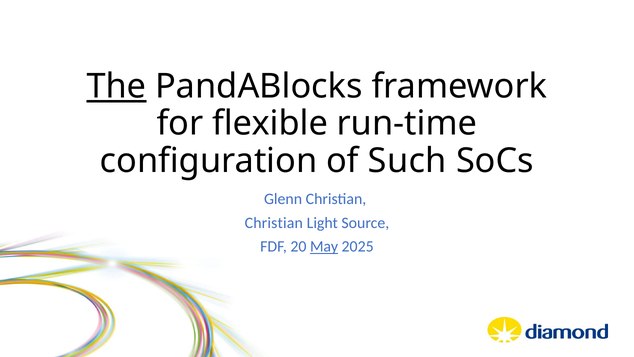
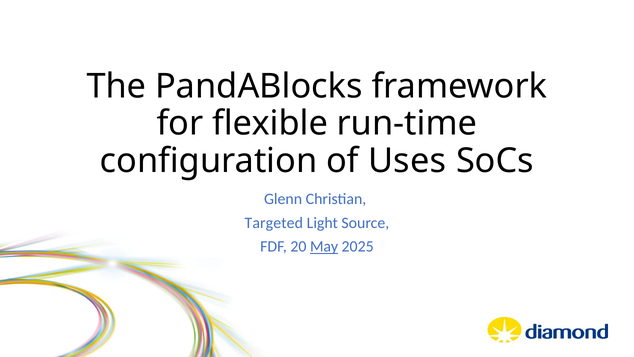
The underline: present -> none (116, 86)
Such: Such -> Uses (407, 161)
Christian: Christian -> Targeted (274, 223)
